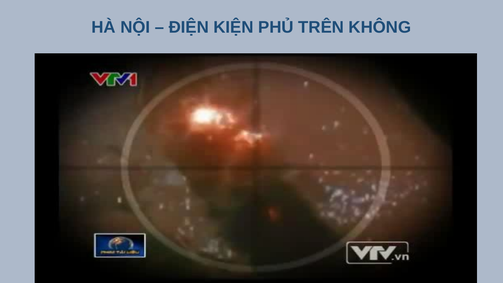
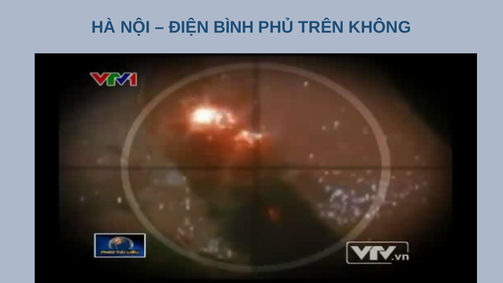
KIỆN: KIỆN -> BÌNH (234, 27)
